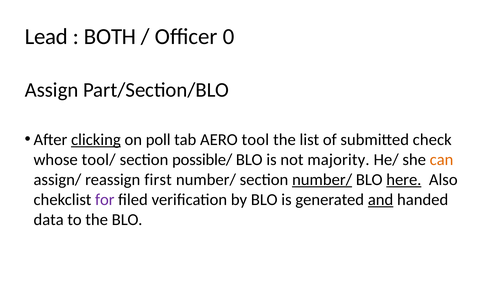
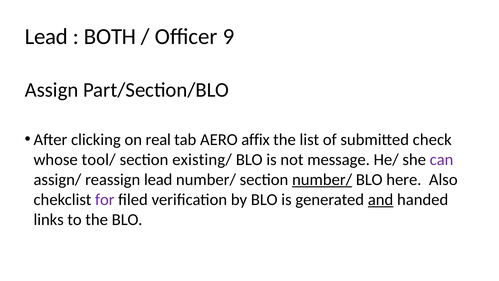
0: 0 -> 9 (229, 36)
clicking underline: present -> none (96, 140)
poll: poll -> real (158, 140)
tool: tool -> affix (256, 140)
possible/: possible/ -> existing/ (202, 159)
majority: majority -> message (339, 159)
can colour: orange -> purple (442, 159)
reassign first: first -> lead (158, 179)
here underline: present -> none (404, 179)
data: data -> links (49, 219)
